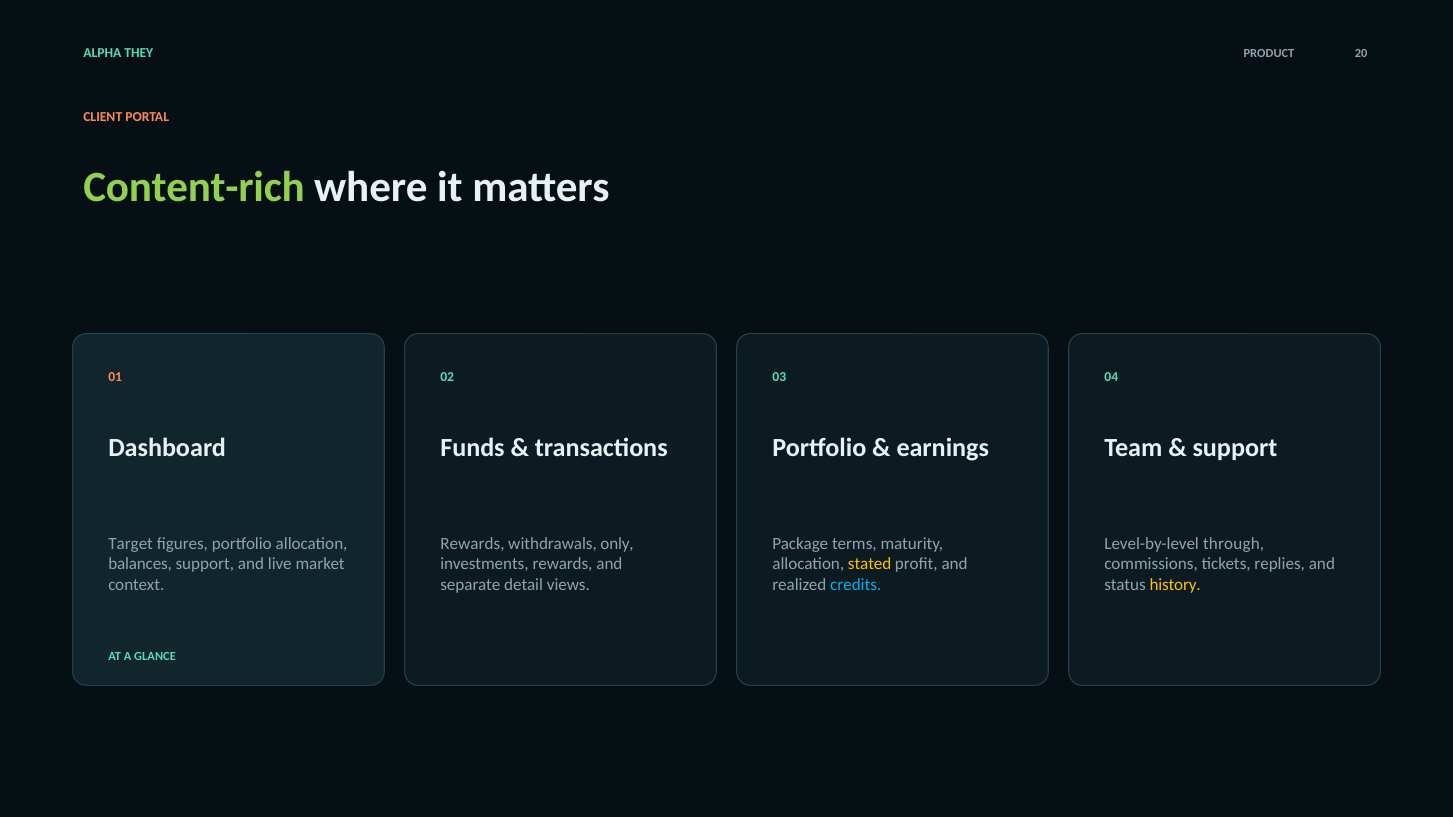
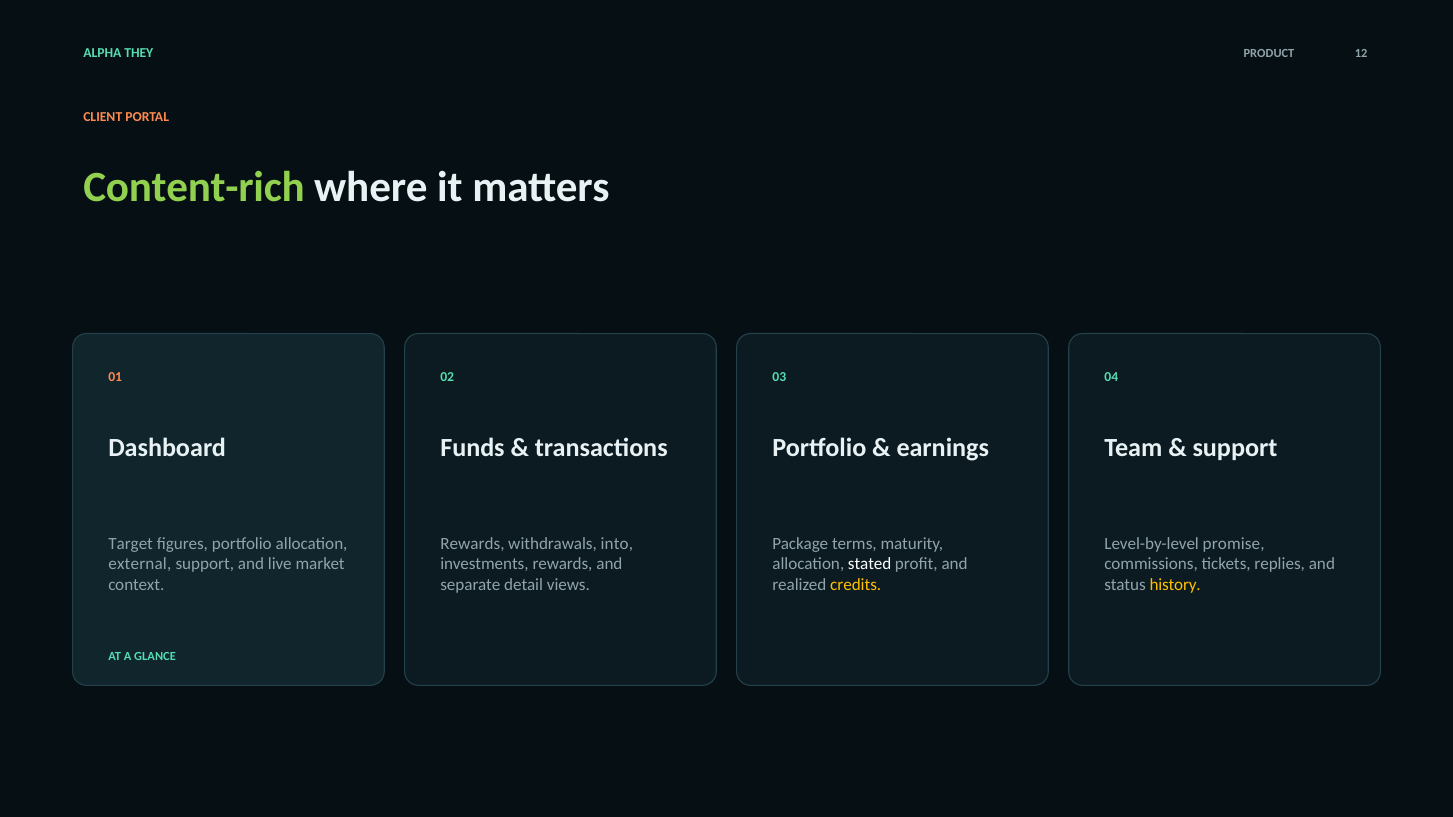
20: 20 -> 12 (1361, 53)
only: only -> into (617, 544)
through: through -> promise (1234, 544)
balances: balances -> external (140, 564)
stated colour: yellow -> white (870, 564)
credits colour: light blue -> yellow (856, 585)
